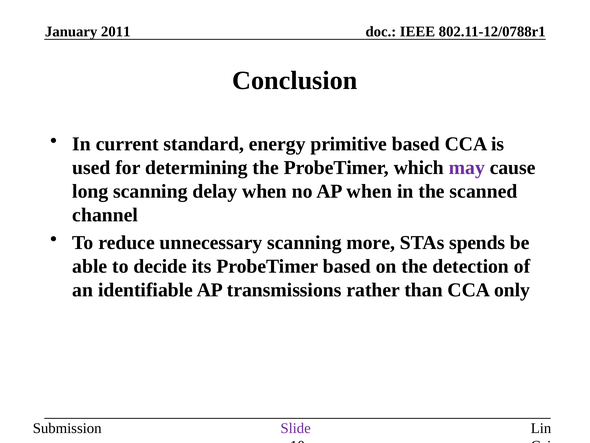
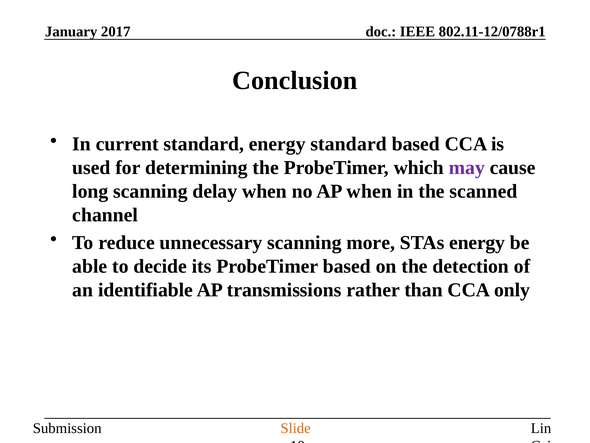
2011: 2011 -> 2017 (116, 31)
energy primitive: primitive -> standard (349, 144)
STAs spends: spends -> energy (477, 242)
Slide colour: purple -> orange (296, 428)
